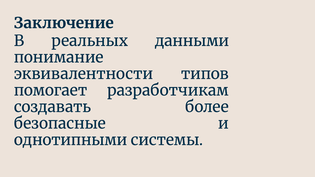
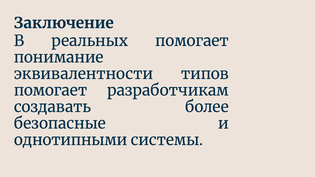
реальных данными: данными -> помогает (192, 41)
